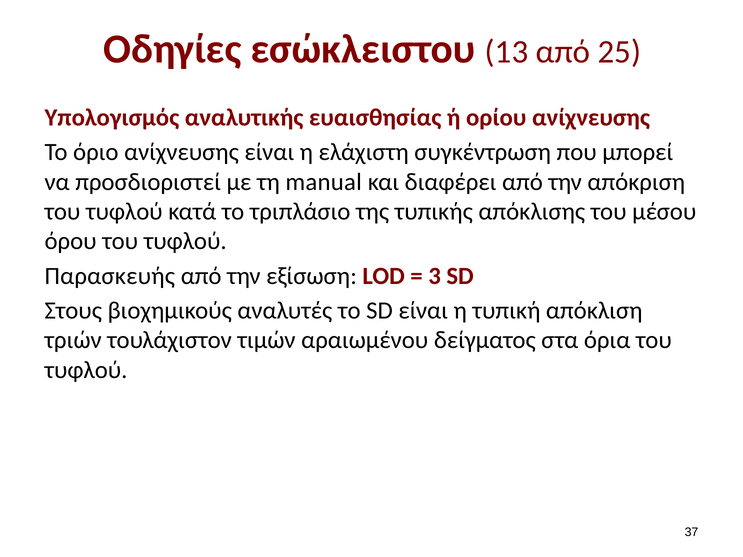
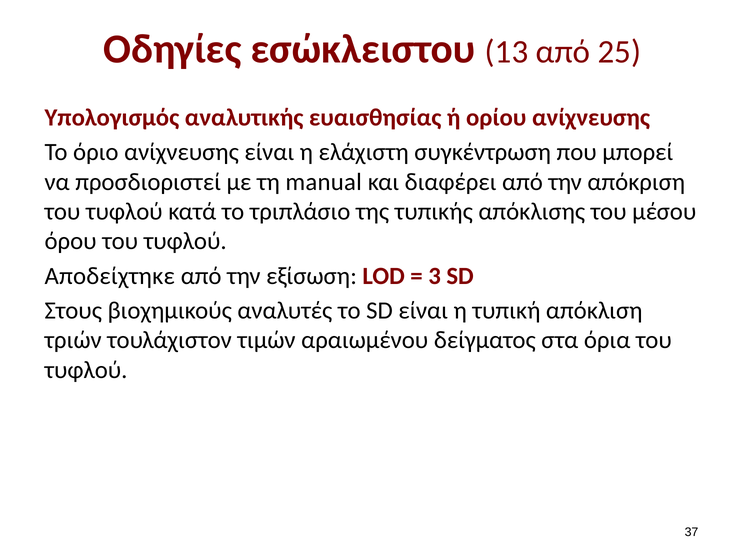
Παρασκευής: Παρασκευής -> Αποδείχτηκε (110, 276)
